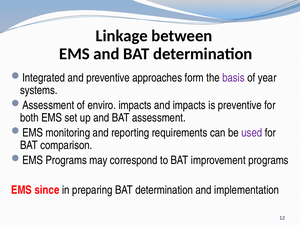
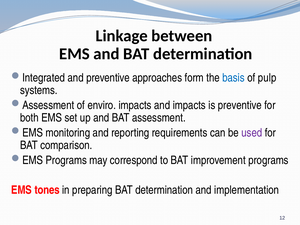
basis colour: purple -> blue (233, 78)
year: year -> pulp (267, 78)
since: since -> tones (47, 190)
